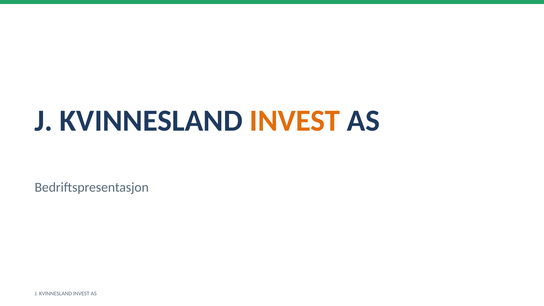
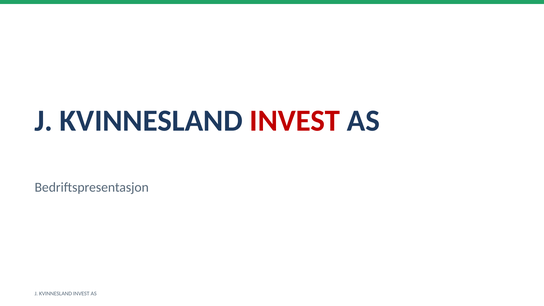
INVEST colour: orange -> red (295, 121)
